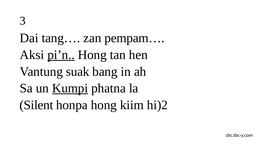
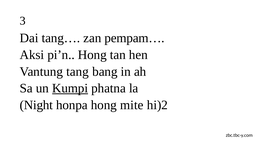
pi’n underline: present -> none (61, 55)
suak: suak -> tang (78, 71)
Silent: Silent -> Night (36, 105)
kiim: kiim -> mite (132, 105)
